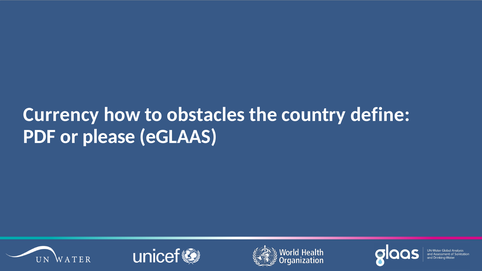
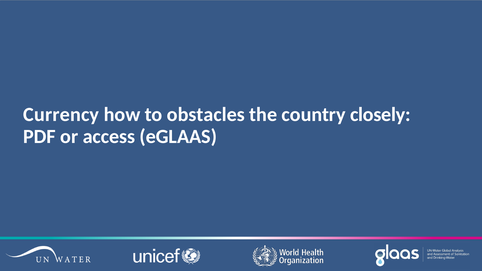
define: define -> closely (380, 115)
please: please -> access (109, 136)
